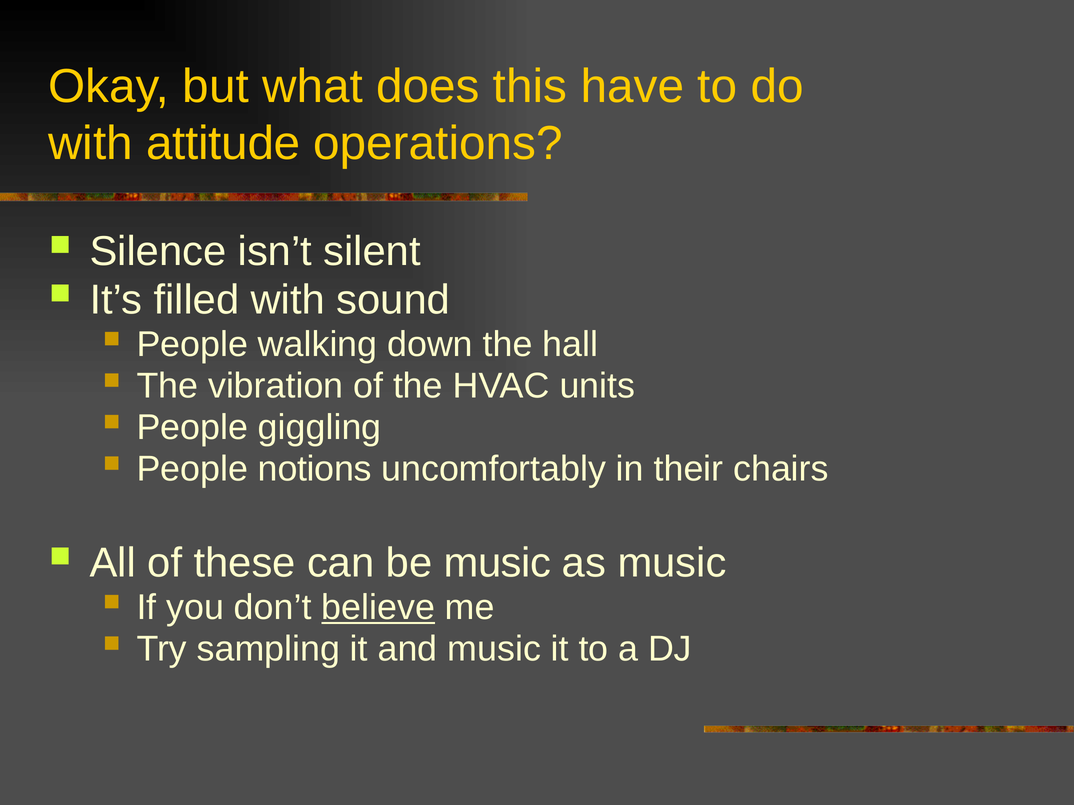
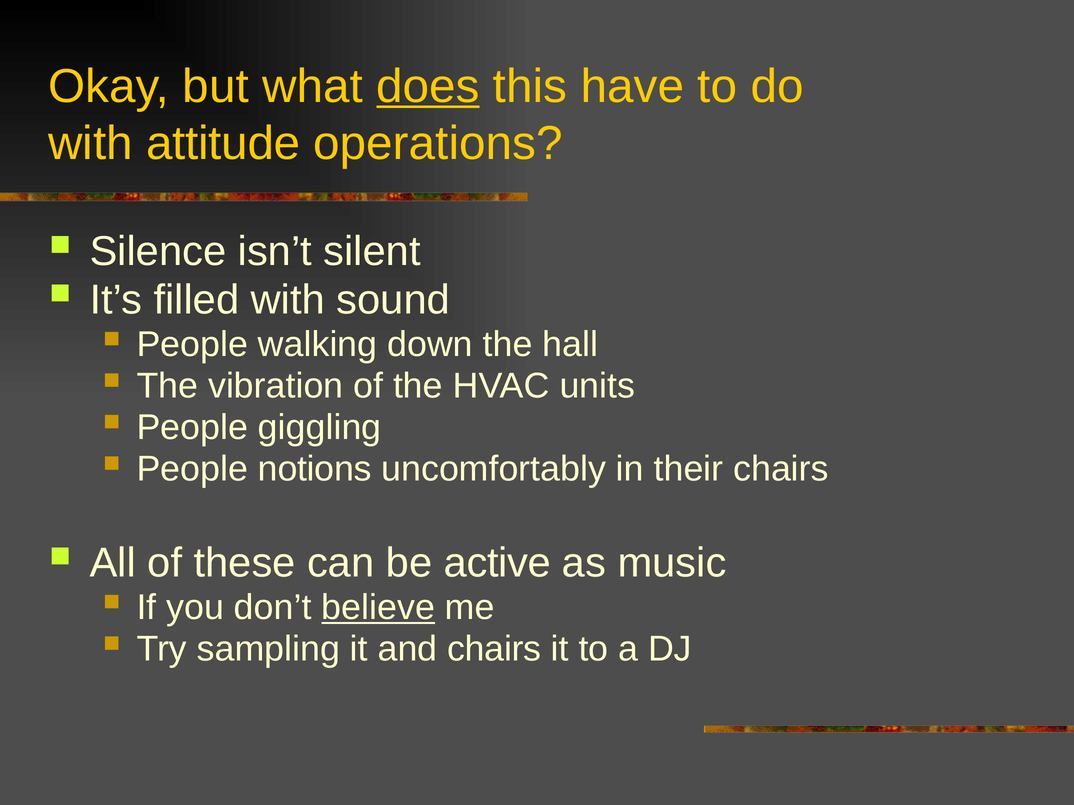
does underline: none -> present (428, 86)
be music: music -> active (497, 563)
and music: music -> chairs (494, 649)
